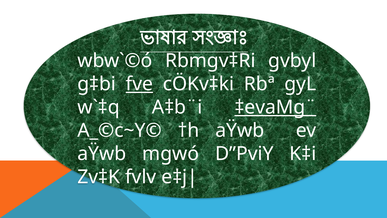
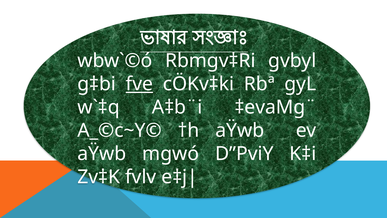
‡evaMg¨ underline: present -> none (275, 107)
